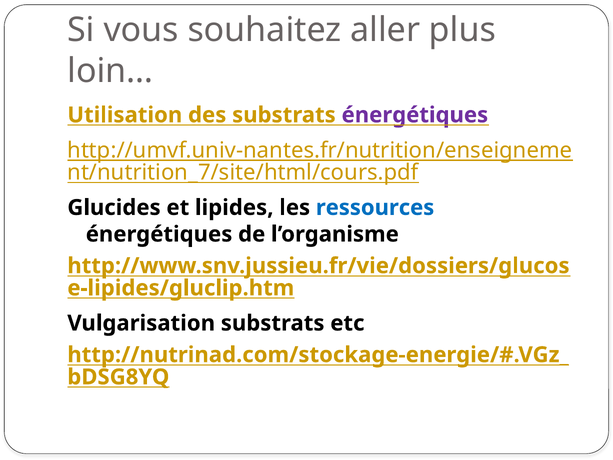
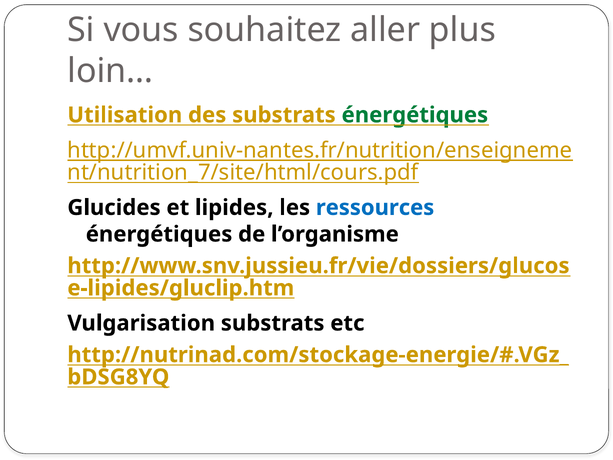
énergétiques colour: purple -> green (415, 115)
